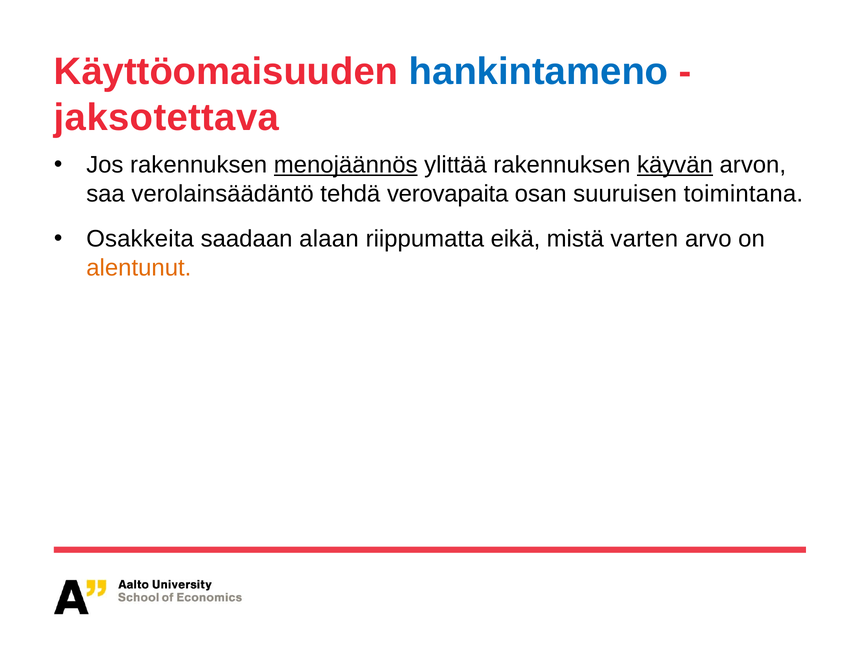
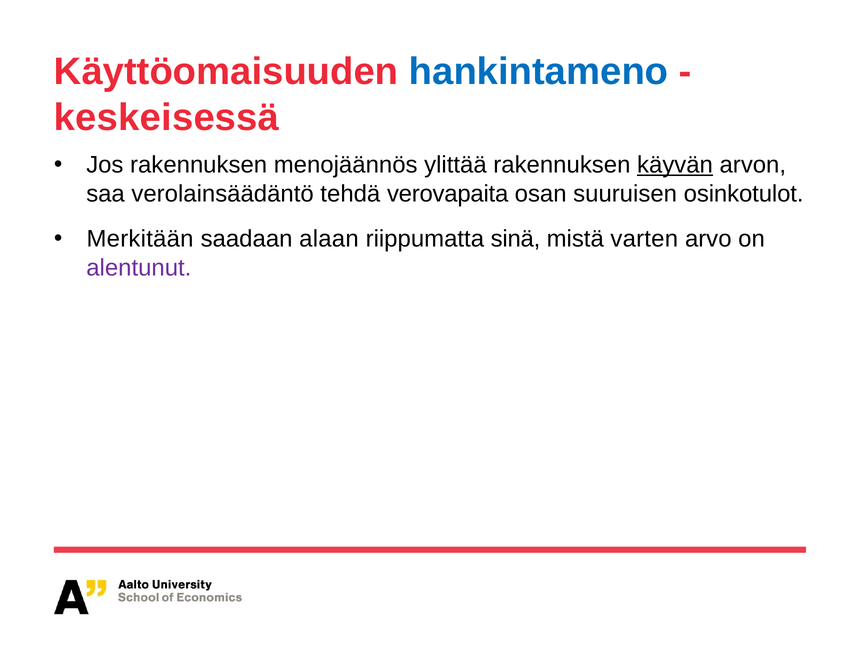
jaksotettava: jaksotettava -> keskeisessä (167, 118)
menojäännös underline: present -> none (346, 165)
toimintana: toimintana -> osinkotulot (744, 194)
Osakkeita: Osakkeita -> Merkitään (140, 239)
eikä: eikä -> sinä (515, 239)
alentunut colour: orange -> purple (139, 268)
